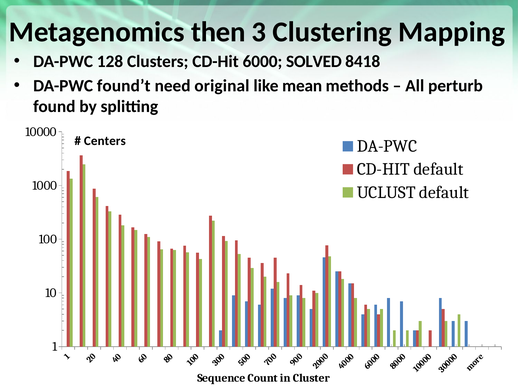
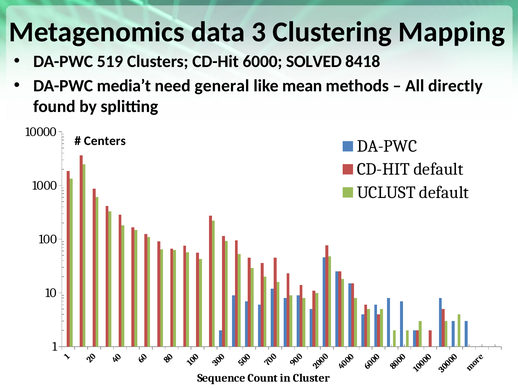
then: then -> data (218, 32)
128: 128 -> 519 (110, 62)
found’t: found’t -> media’t (124, 86)
original: original -> general (222, 86)
perturb: perturb -> directly (455, 86)
